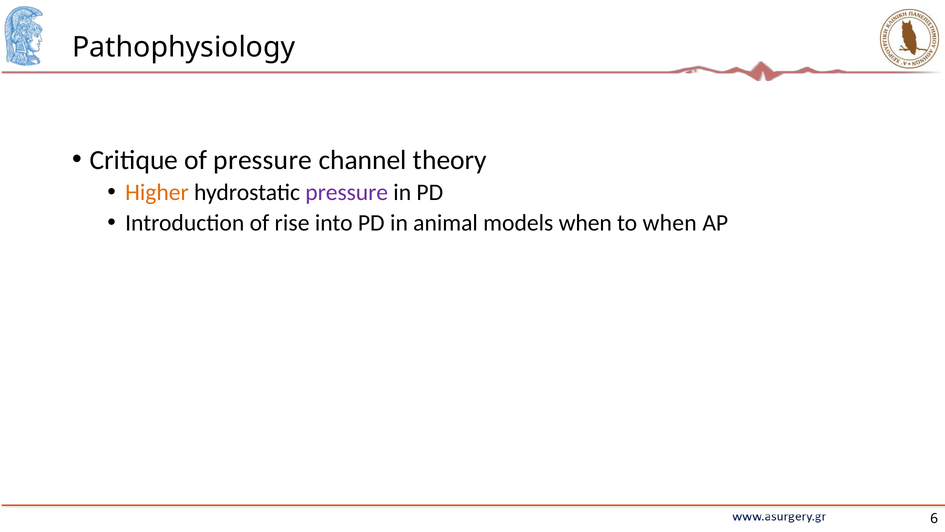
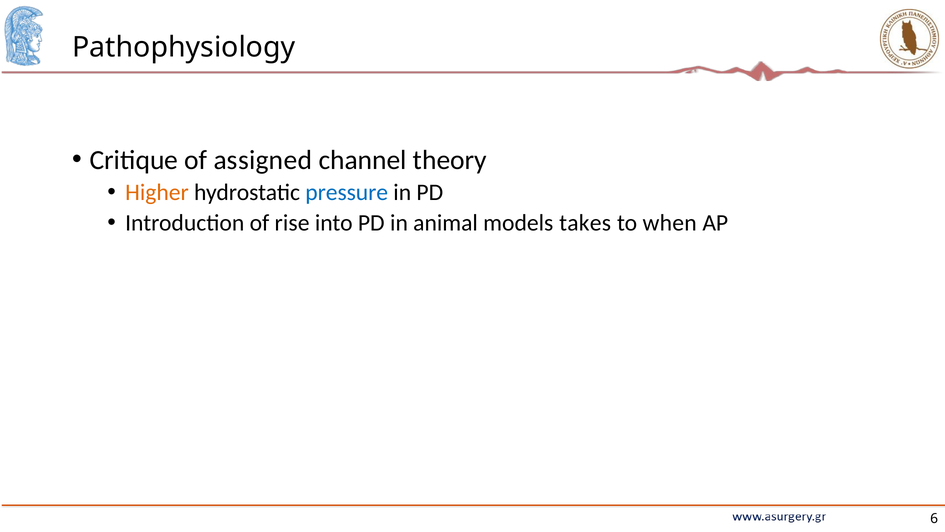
of pressure: pressure -> assigned (263, 160)
pressure colour: purple -> blue (347, 192)
models when: when -> takes (585, 223)
